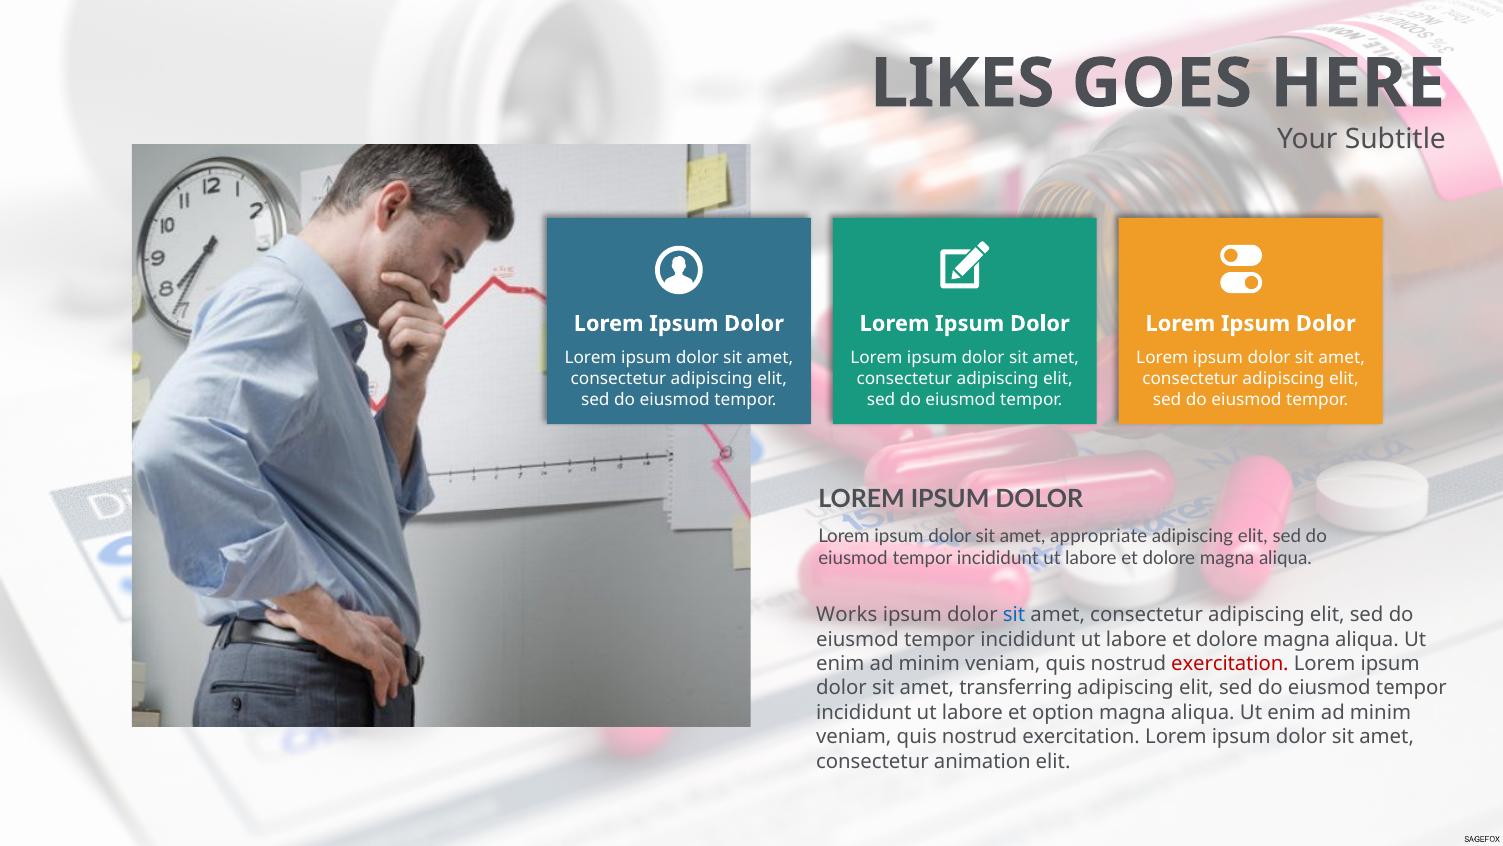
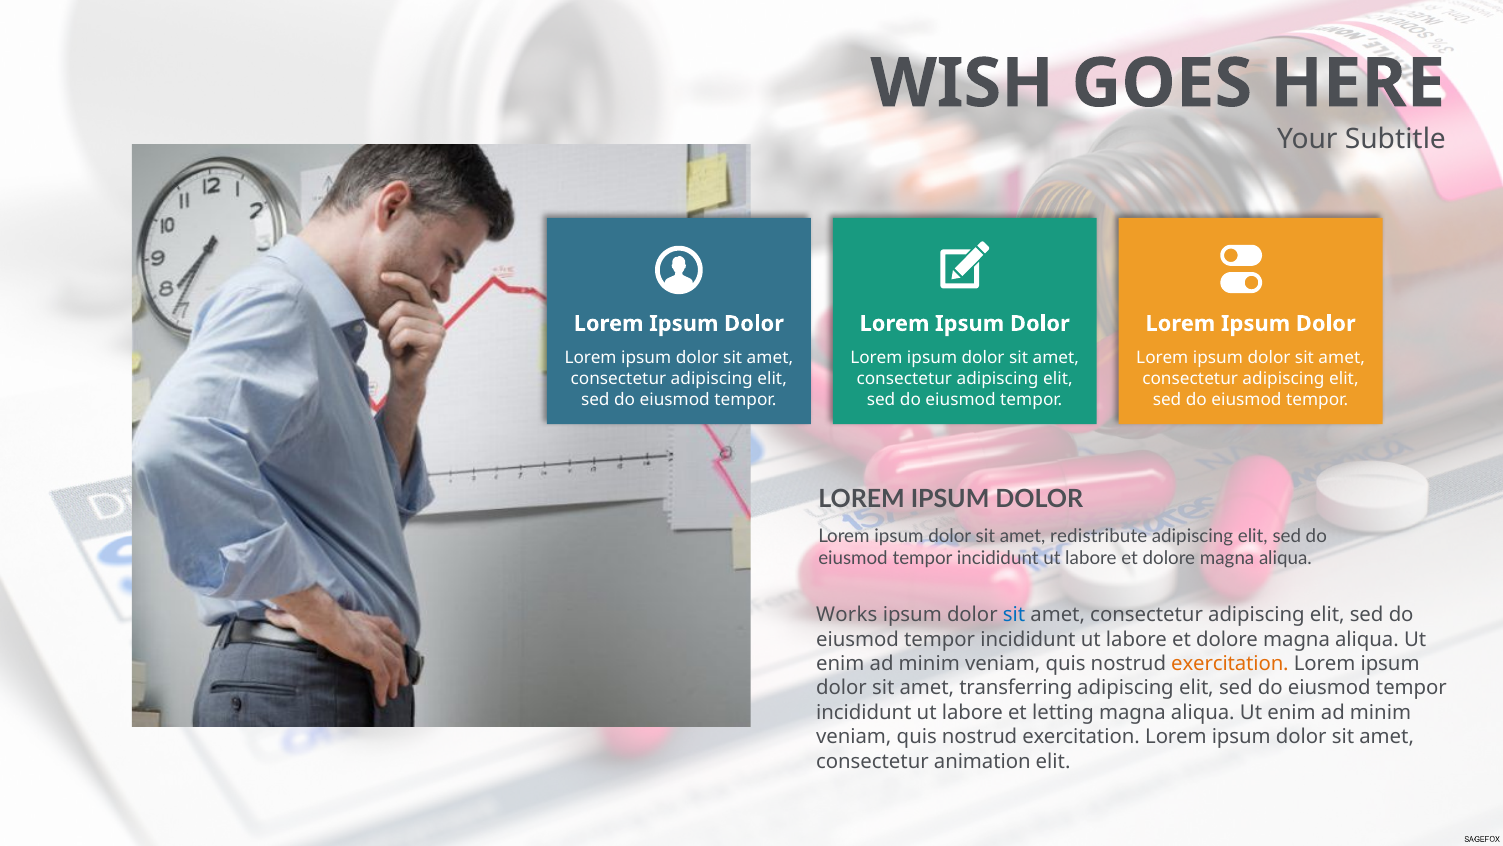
LIKES: LIKES -> WISH (962, 83)
appropriate: appropriate -> redistribute (1099, 536)
exercitation colour: red -> orange (1230, 663)
option: option -> letting (1063, 712)
